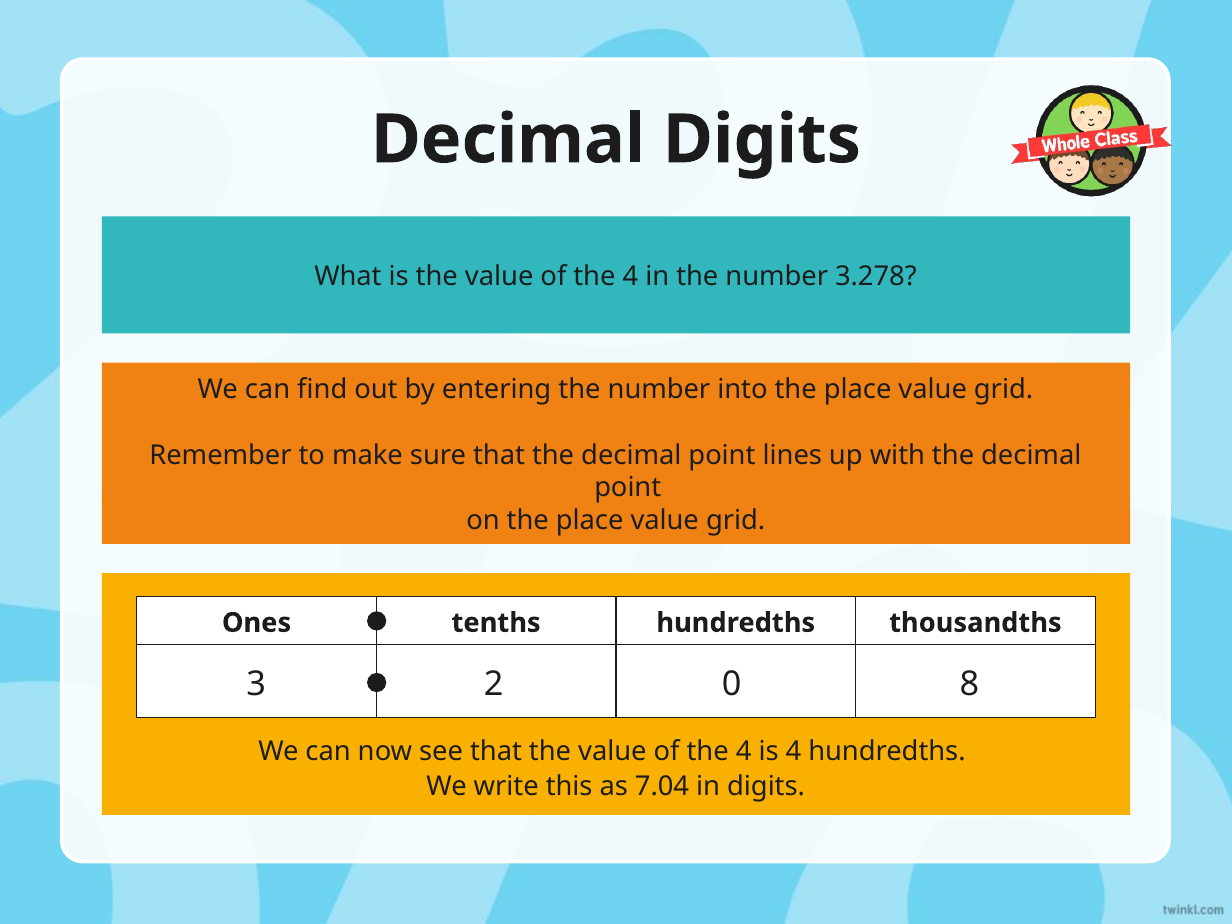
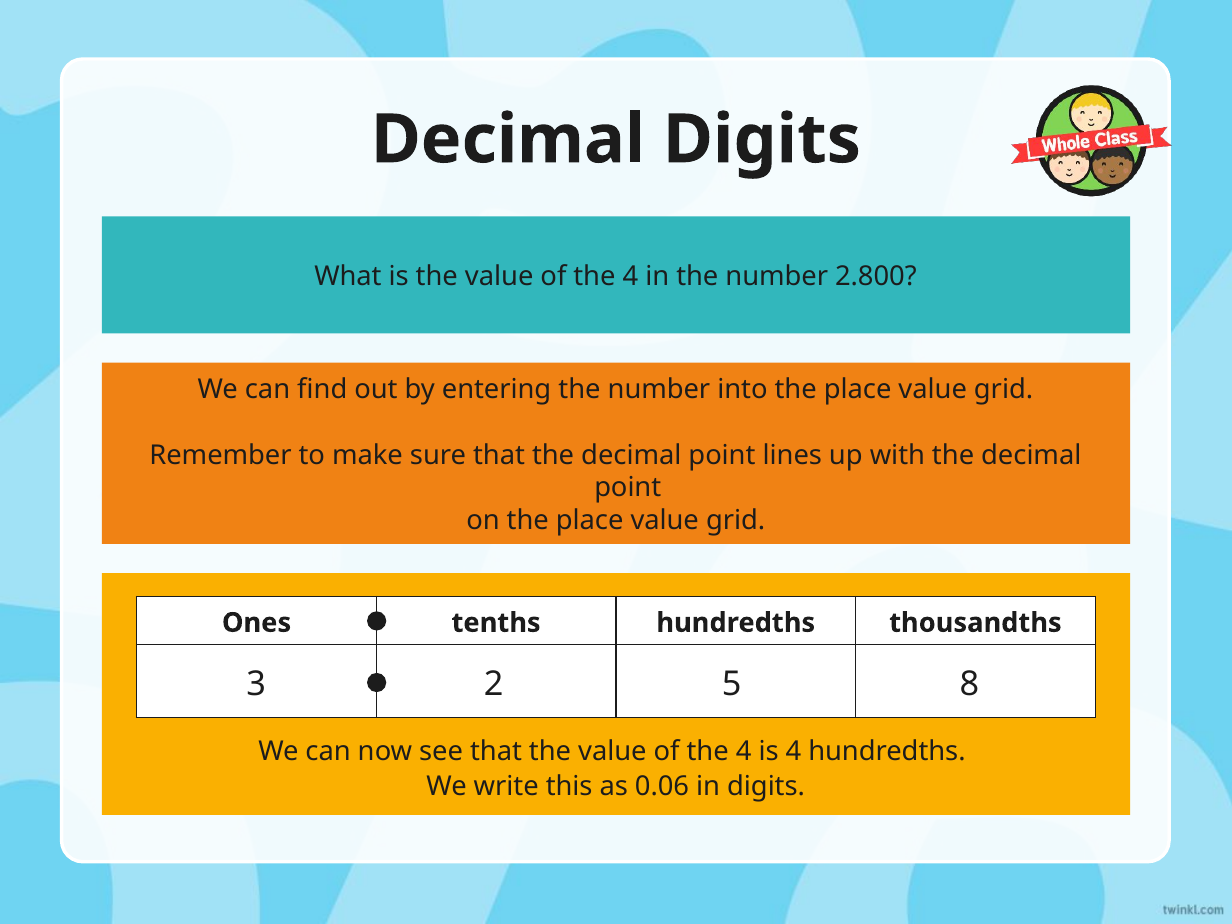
3.278: 3.278 -> 2.800 (876, 277)
0: 0 -> 5 (732, 685)
7.04: 7.04 -> 0.06 (662, 786)
